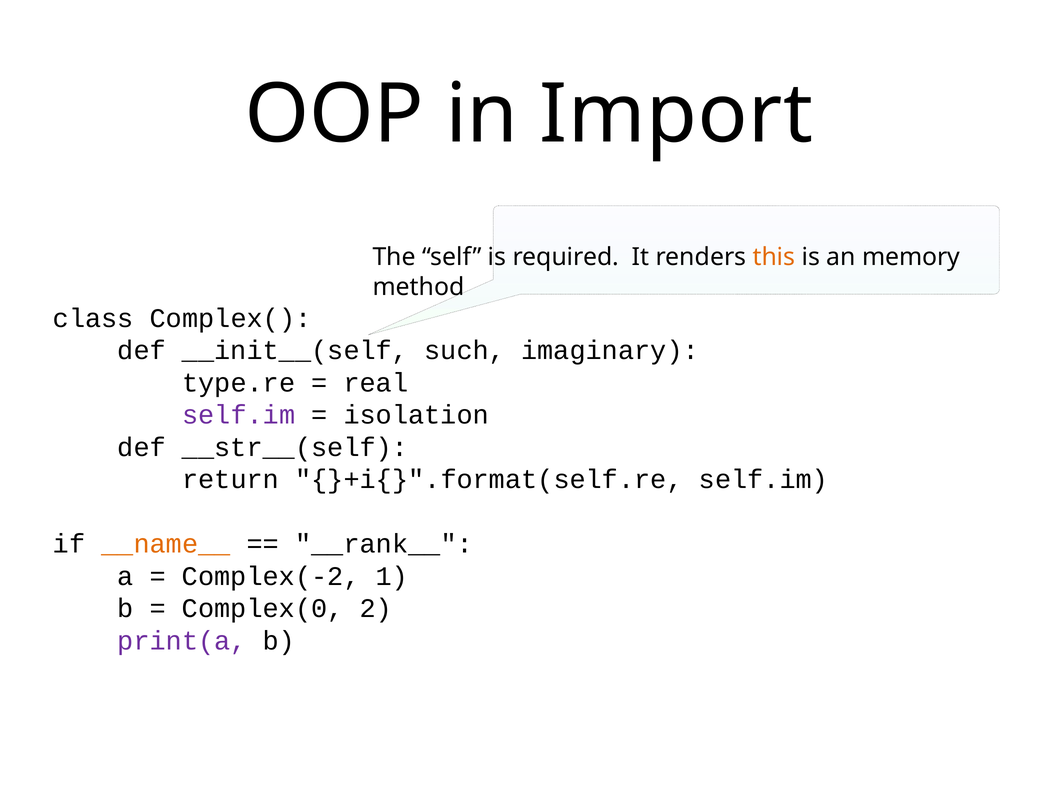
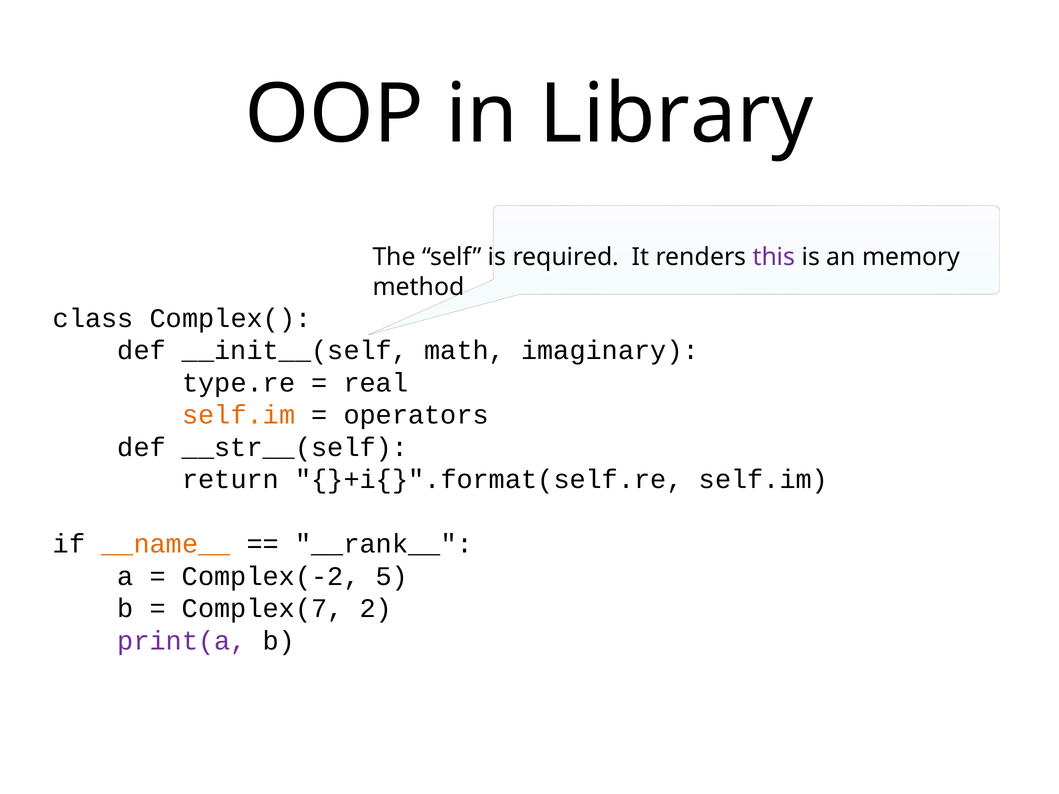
Import: Import -> Library (676, 114)
this colour: orange -> purple (774, 257)
such: such -> math (465, 351)
self.im colour: purple -> orange (239, 415)
isolation: isolation -> operators (416, 415)
1: 1 -> 5 (392, 576)
Complex(0: Complex(0 -> Complex(7 (263, 609)
